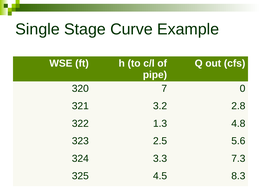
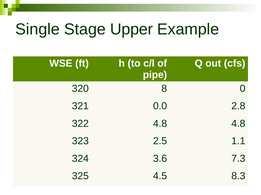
Curve: Curve -> Upper (132, 29)
7: 7 -> 8 (164, 89)
3.2: 3.2 -> 0.0 (160, 106)
322 1.3: 1.3 -> 4.8 (160, 124)
5.6: 5.6 -> 1.1 (238, 142)
3.3: 3.3 -> 3.6 (160, 159)
